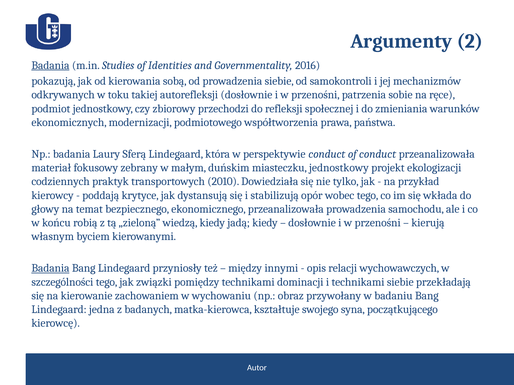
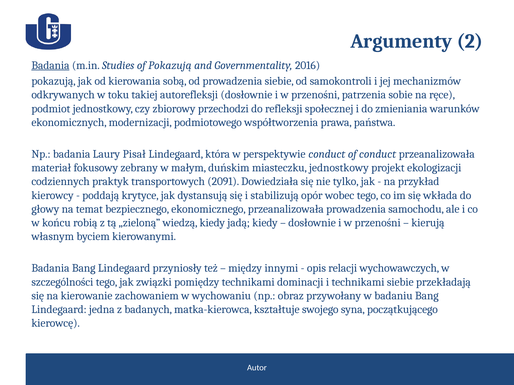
of Identities: Identities -> Pokazują (170, 65)
Sferą: Sferą -> Pisał (134, 154)
2010: 2010 -> 2091 (223, 182)
Badania underline: present -> none (50, 269)
